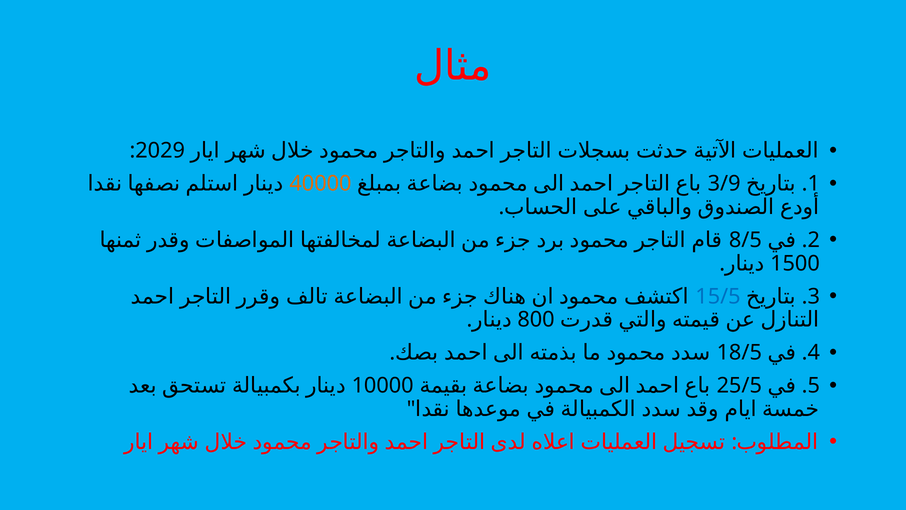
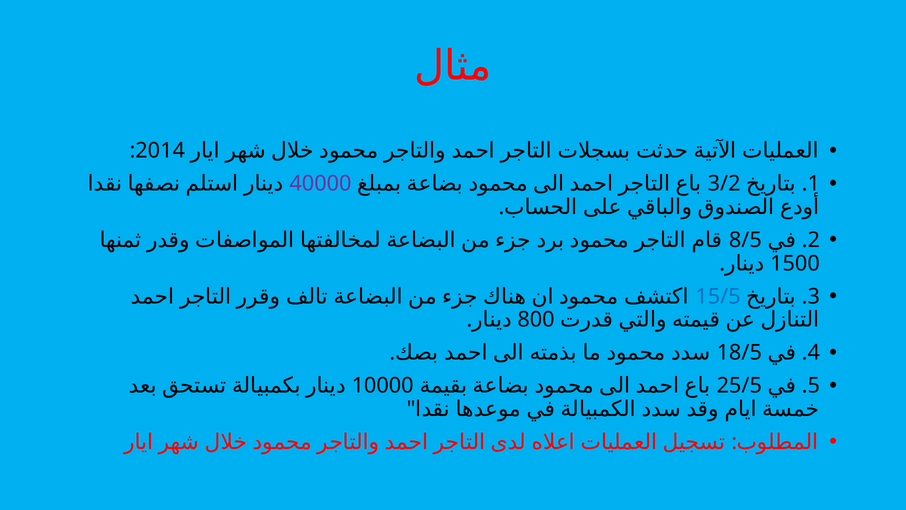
2029: 2029 -> 2014 (160, 151)
40000 colour: orange -> purple (320, 184)
3/9: 3/9 -> 3/2 (724, 184)
